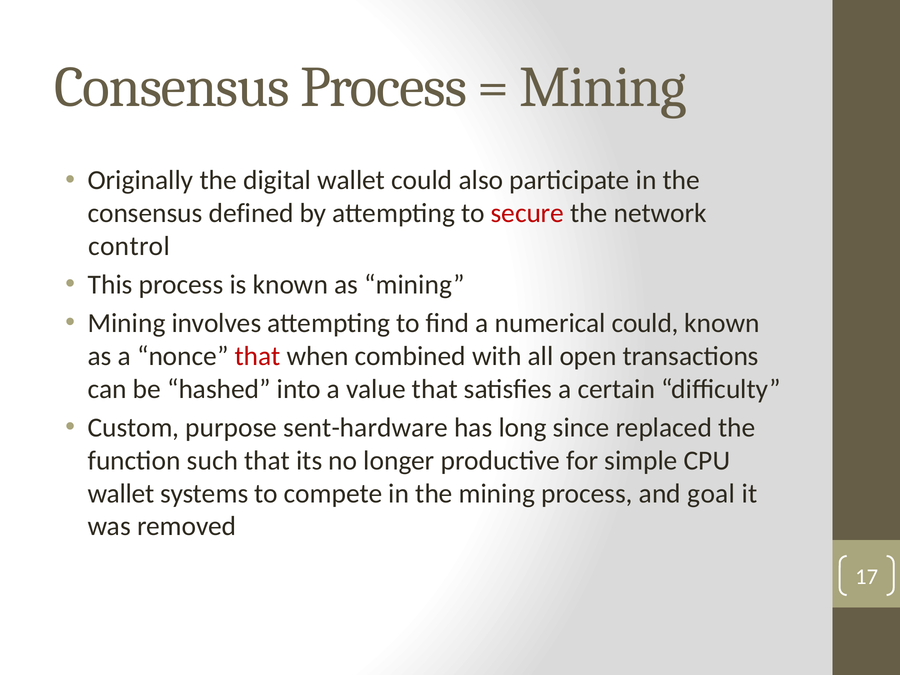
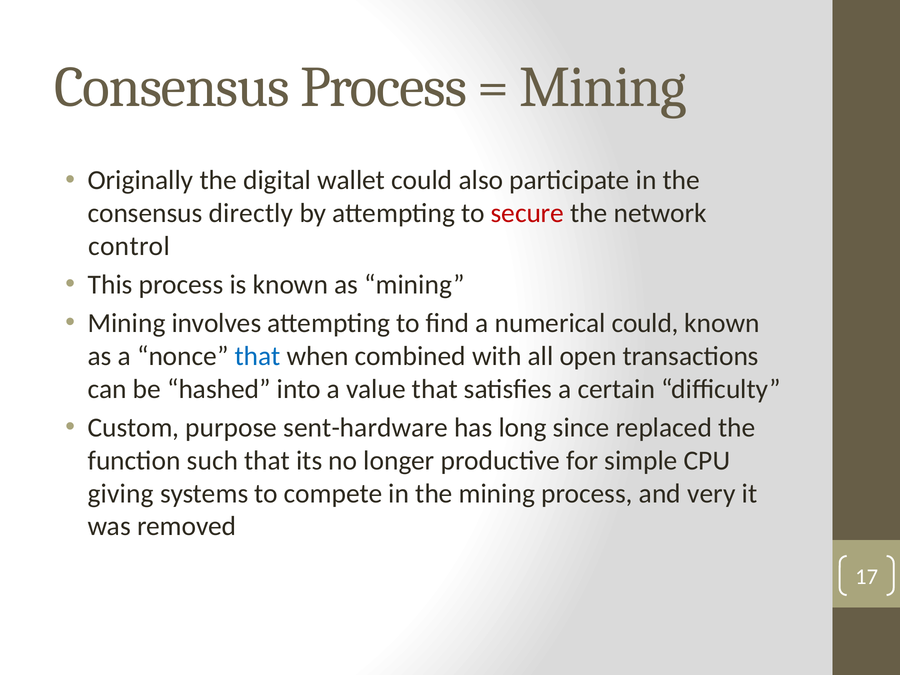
defined: defined -> directly (251, 213)
that colour: red -> blue (258, 356)
wallet: wallet -> giving (121, 493)
goal: goal -> very (711, 493)
